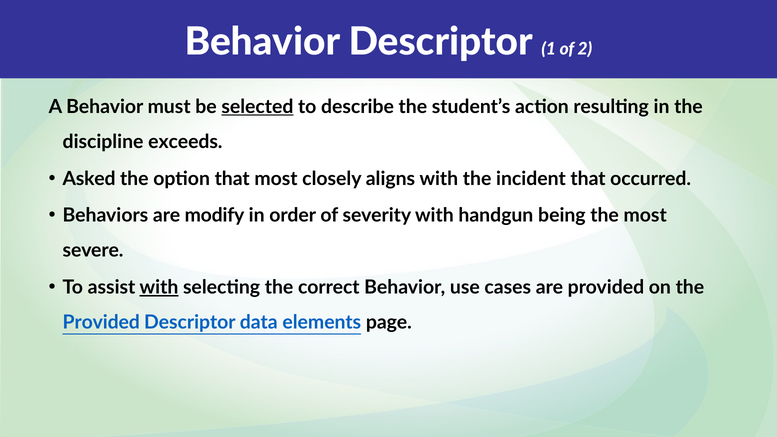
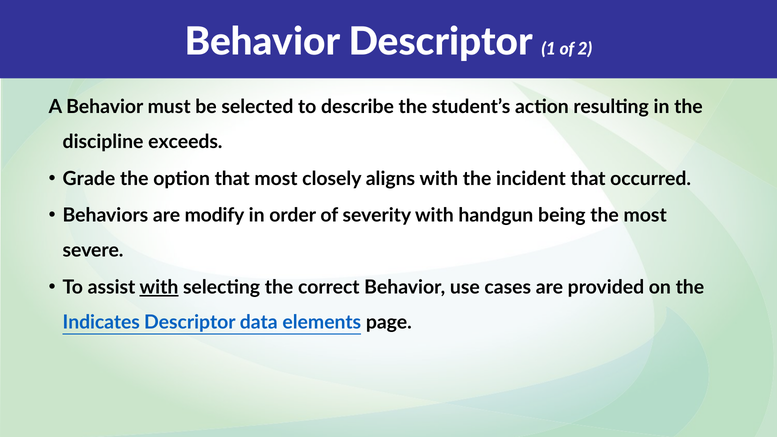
selected underline: present -> none (257, 107)
Asked: Asked -> Grade (89, 179)
Provided: Provided -> Indicates (101, 322)
